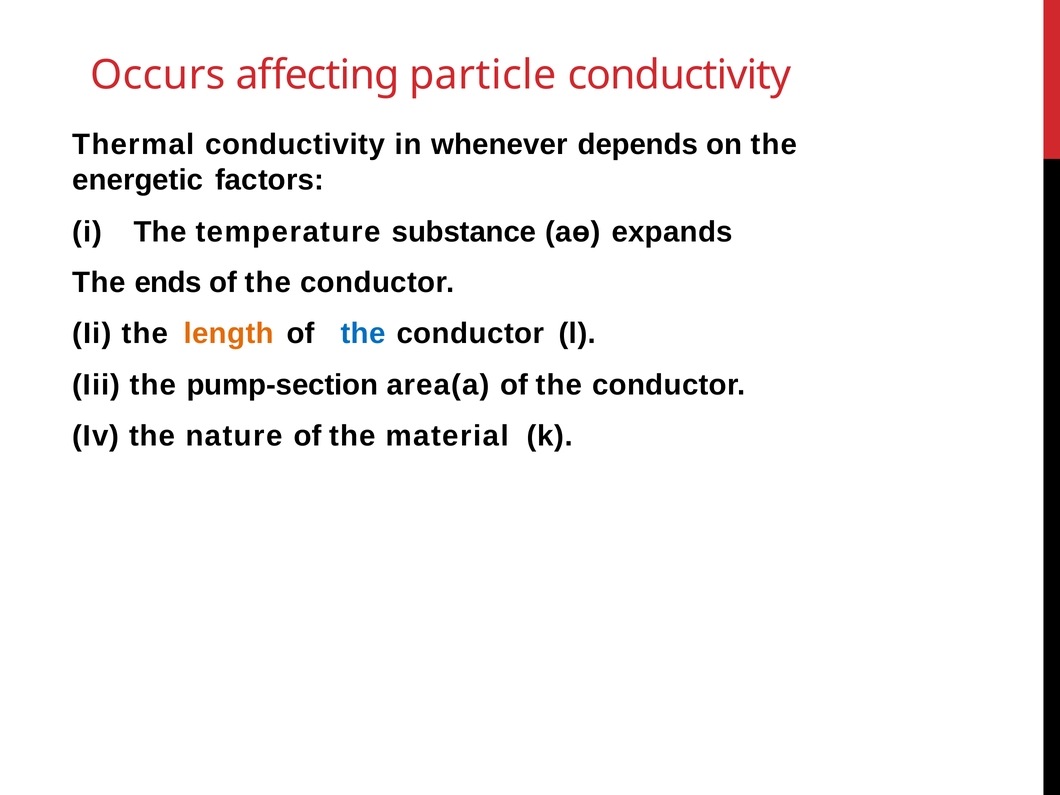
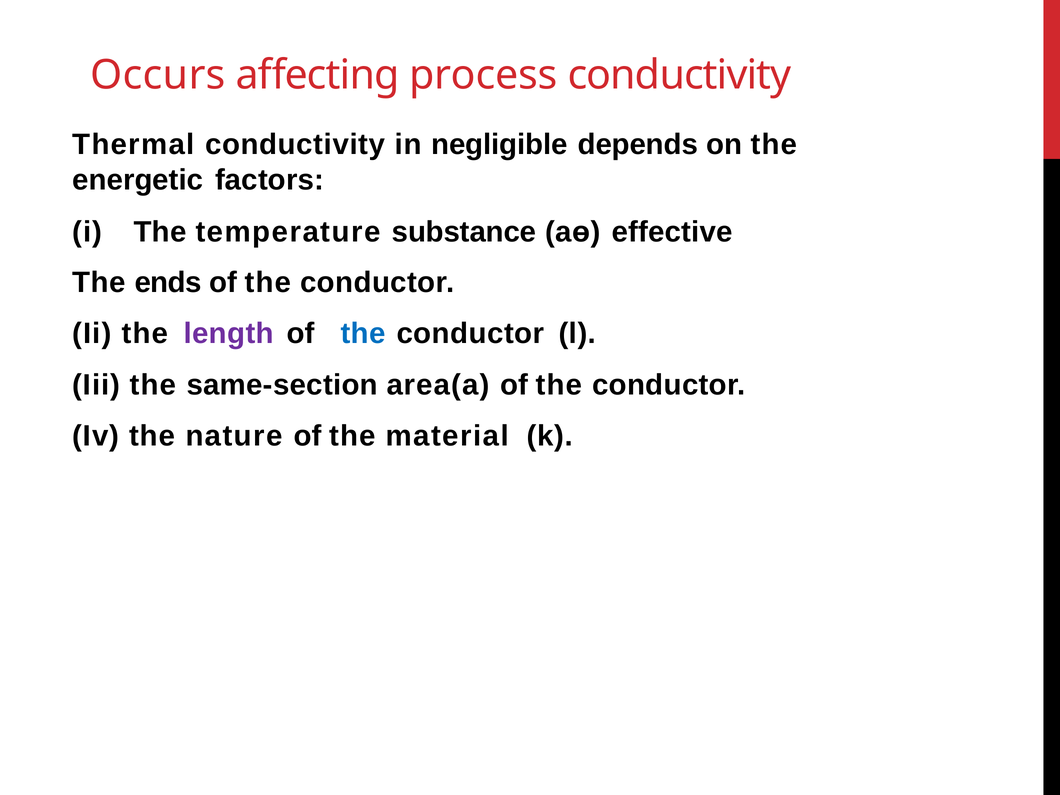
particle: particle -> process (483, 75)
whenever: whenever -> negligible (500, 145)
expands: expands -> effective (672, 232)
length colour: orange -> purple (229, 334)
pump-section: pump-section -> same-section (282, 385)
